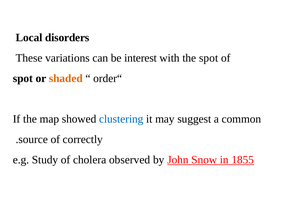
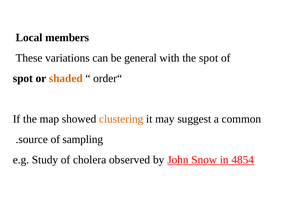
disorders: disorders -> members (67, 38)
interest: interest -> general (141, 58)
clustering colour: blue -> orange (121, 119)
correctly: correctly -> sampling (83, 139)
1855: 1855 -> 4854 (243, 159)
